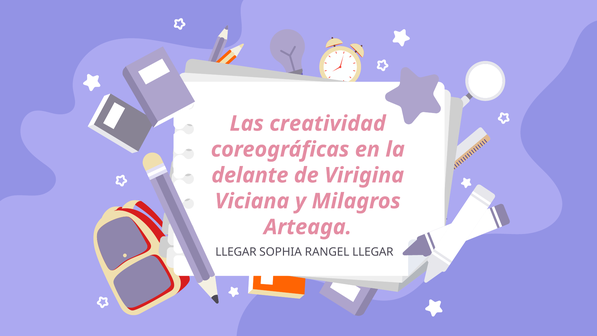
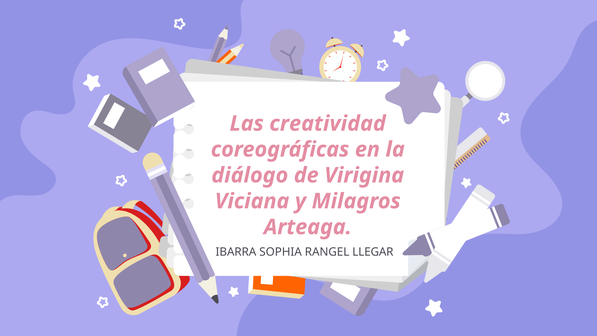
delante: delante -> diálogo (250, 175)
LLEGAR: LLEGAR -> IBARRA (236, 252)
